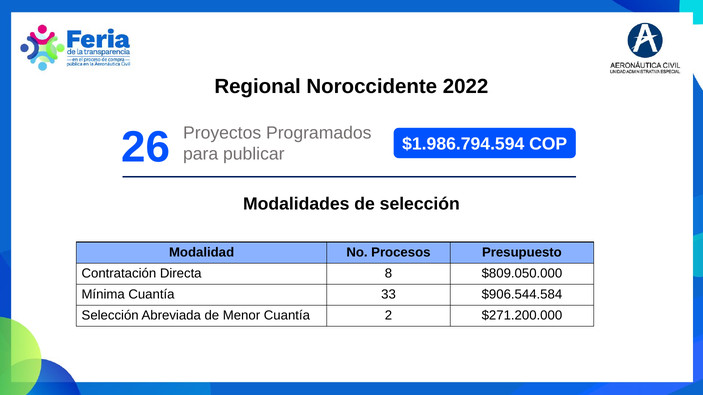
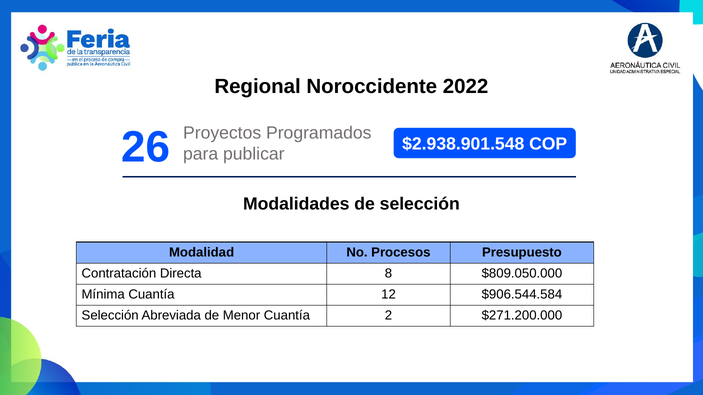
$1.986.794.594: $1.986.794.594 -> $2.938.901.548 (463, 144)
33: 33 -> 12 (389, 295)
